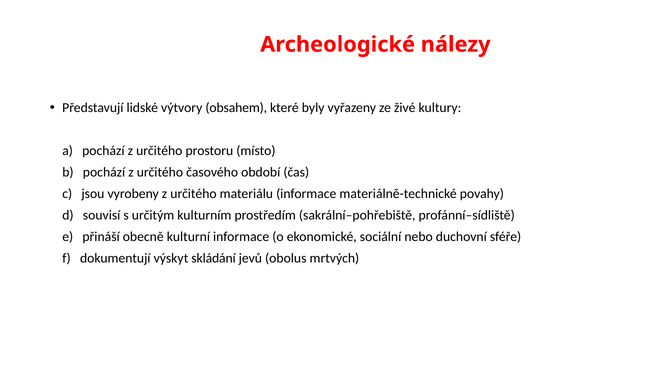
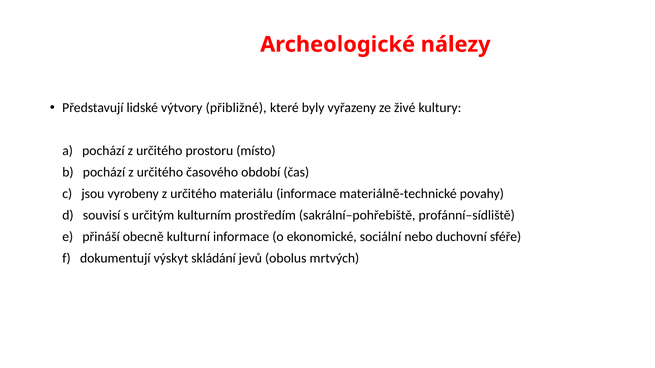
obsahem: obsahem -> přibližné (236, 108)
